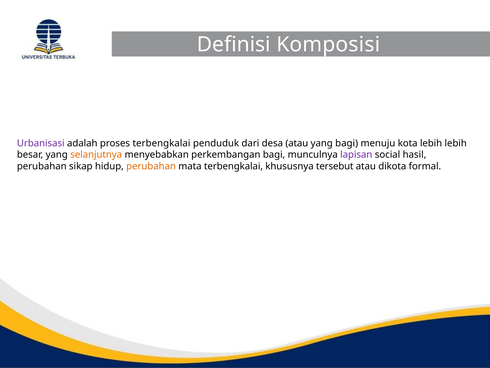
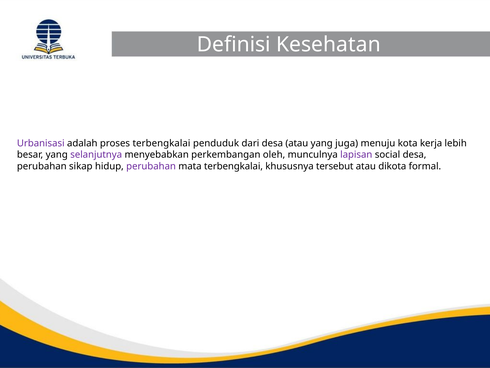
Komposisi: Komposisi -> Kesehatan (328, 45)
yang bagi: bagi -> juga (347, 143)
kota lebih: lebih -> kerja (431, 143)
selanjutnya colour: orange -> purple (96, 154)
perkembangan bagi: bagi -> oleh (274, 154)
social hasil: hasil -> desa (415, 154)
perubahan colour: orange -> purple (151, 166)
